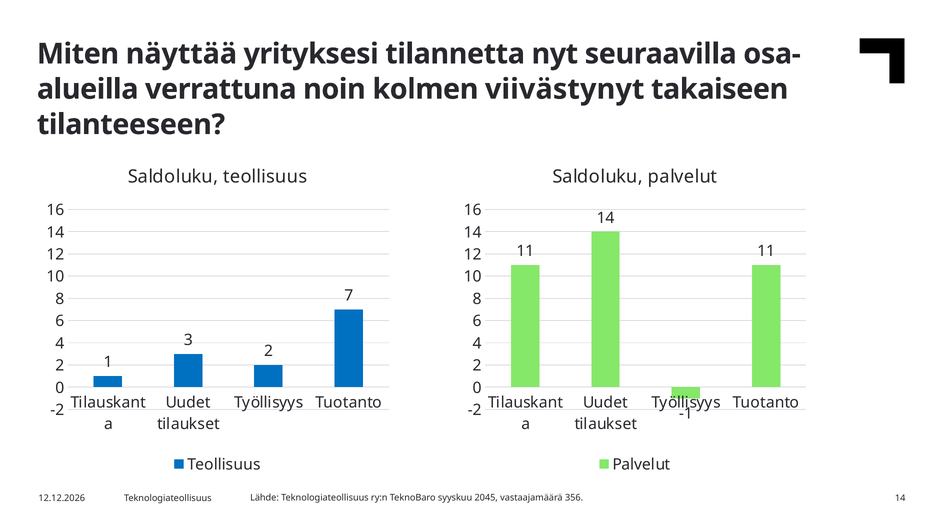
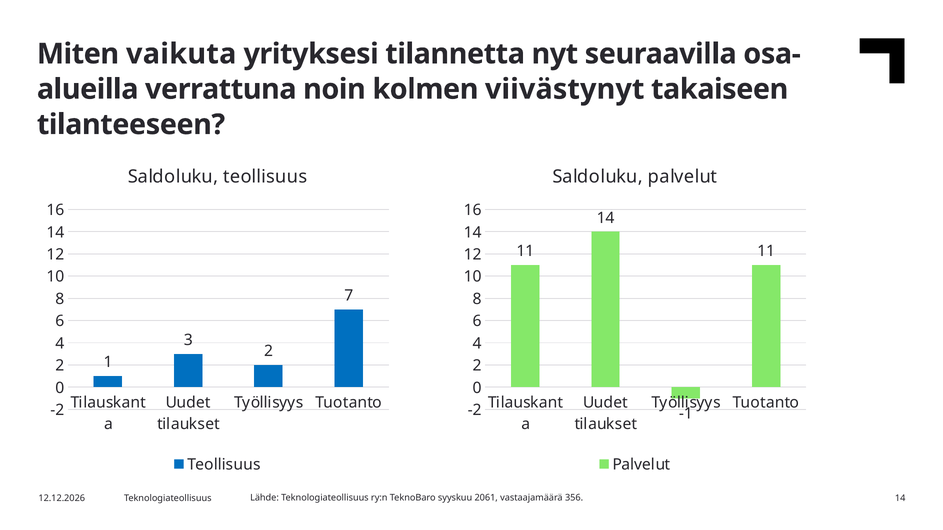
näyttää: näyttää -> vaikuta (181, 54)
2045: 2045 -> 2061 (486, 498)
